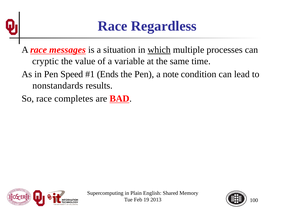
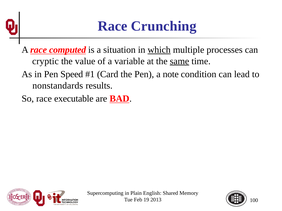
Regardless: Regardless -> Crunching (164, 26)
messages: messages -> computed (68, 50)
same underline: none -> present (179, 61)
Ends: Ends -> Card (108, 74)
completes: completes -> executable (74, 99)
